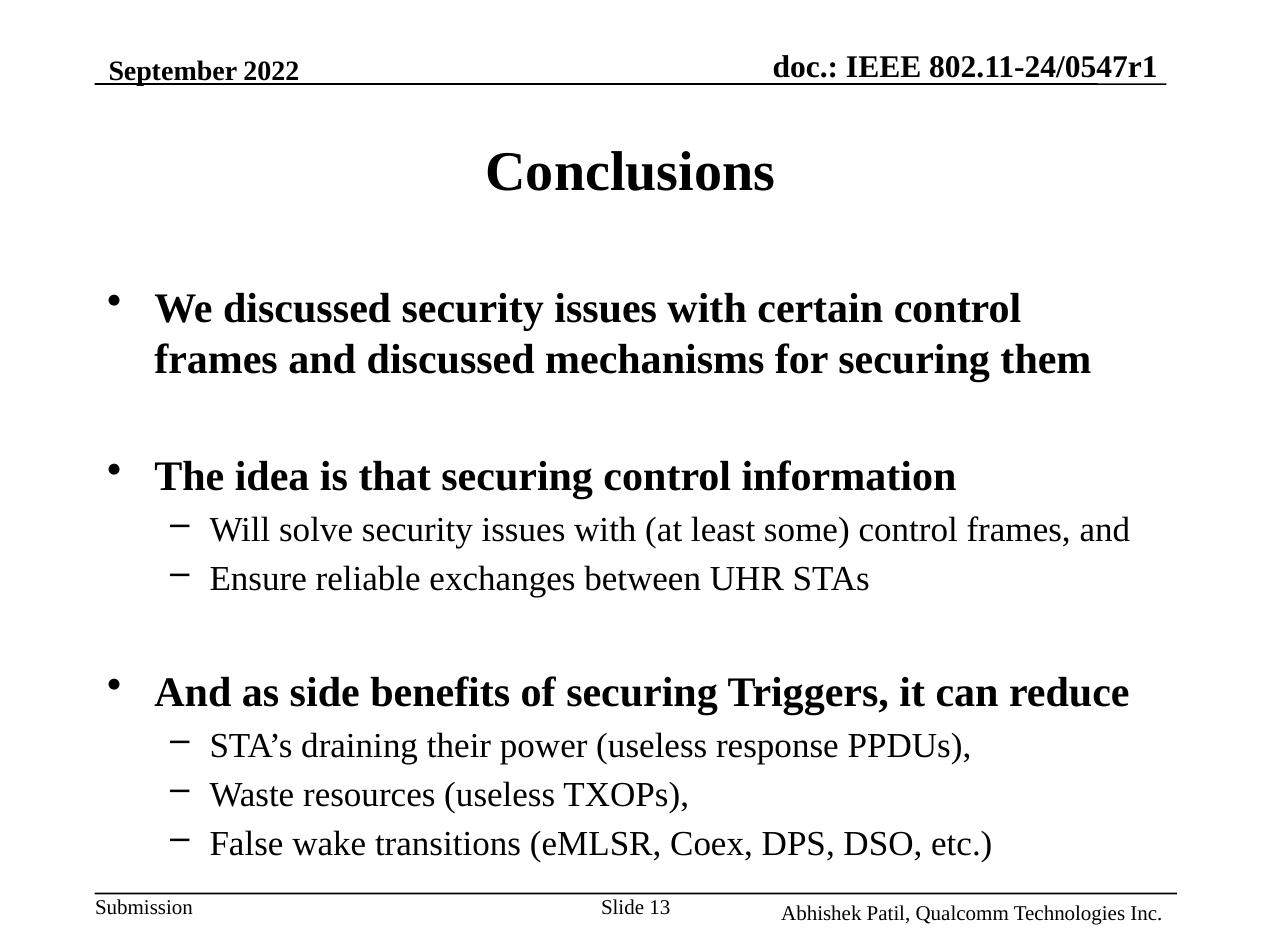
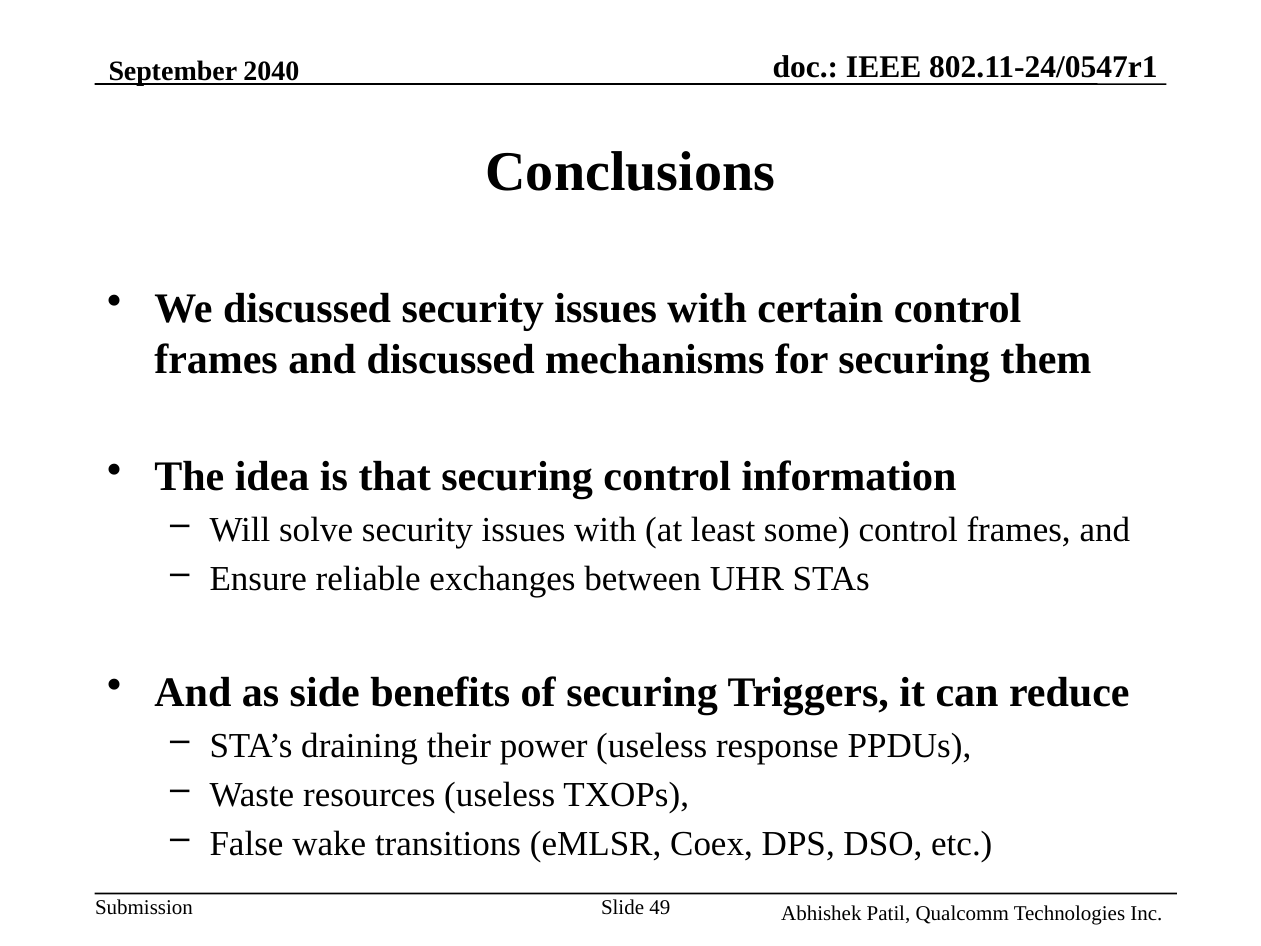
2022: 2022 -> 2040 (271, 71)
13: 13 -> 49 (660, 907)
